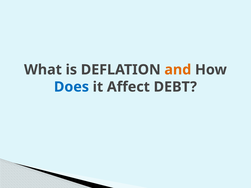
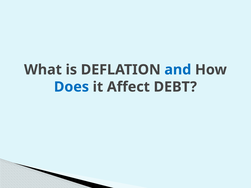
and colour: orange -> blue (178, 70)
